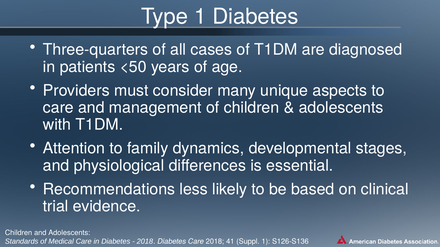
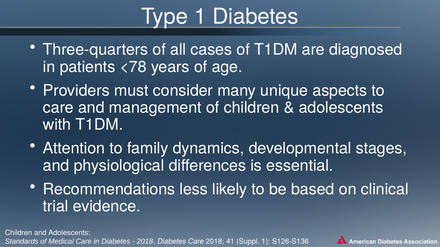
<50: <50 -> <78 (133, 67)
